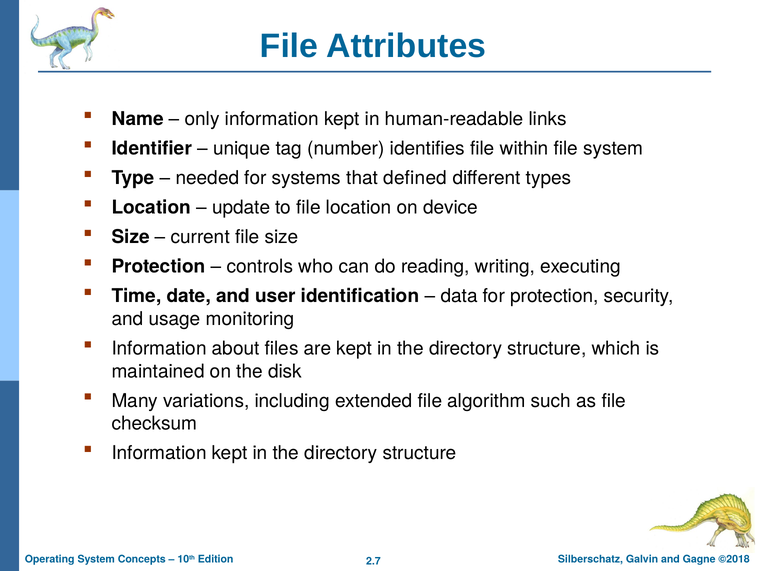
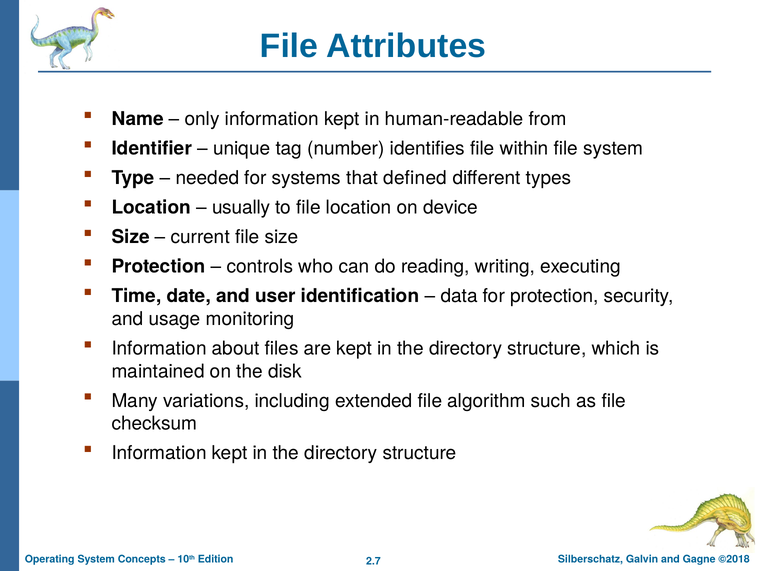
links: links -> from (548, 119)
update: update -> usually (241, 208)
